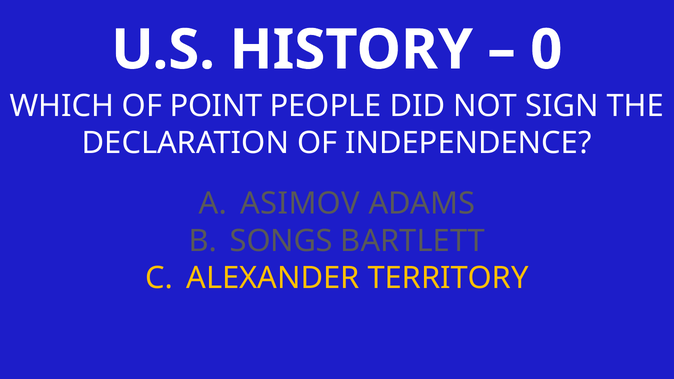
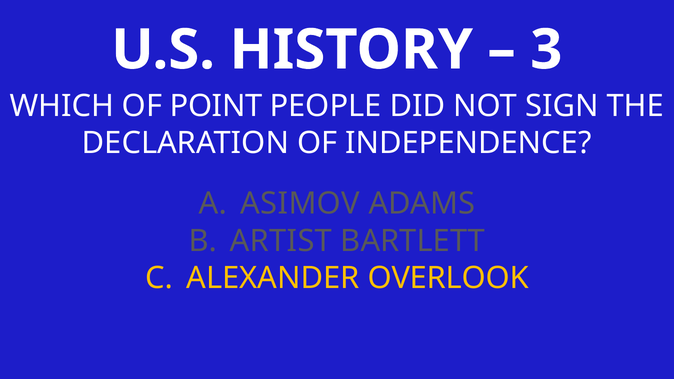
0: 0 -> 3 (546, 50)
SONGS: SONGS -> ARTIST (281, 241)
TERRITORY: TERRITORY -> OVERLOOK (448, 278)
